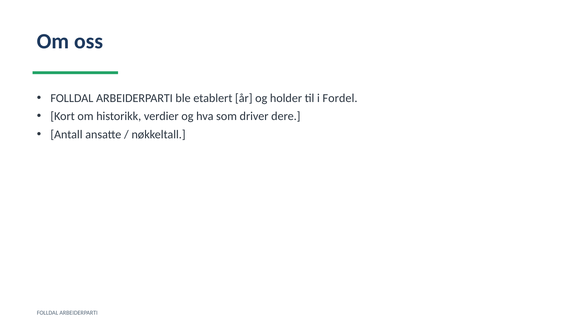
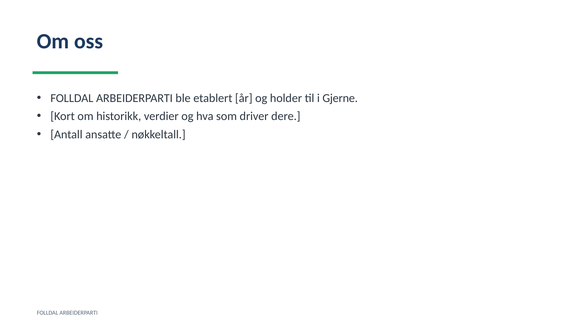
Fordel: Fordel -> Gjerne (340, 98)
